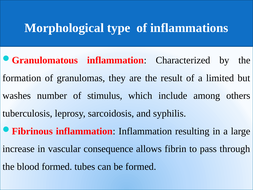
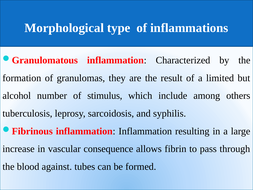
washes: washes -> alcohol (17, 96)
blood formed: formed -> against (57, 166)
